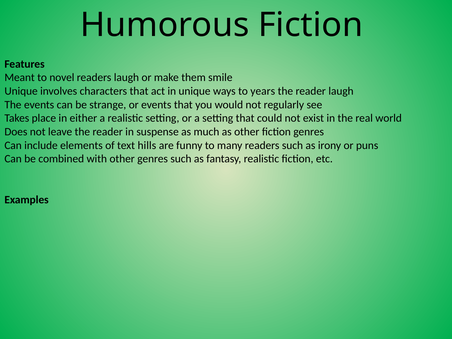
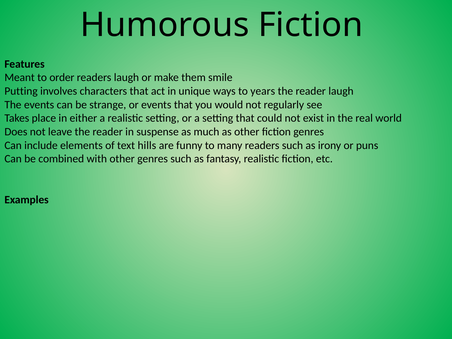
novel: novel -> order (62, 78)
Unique: Unique -> Putting (21, 91)
